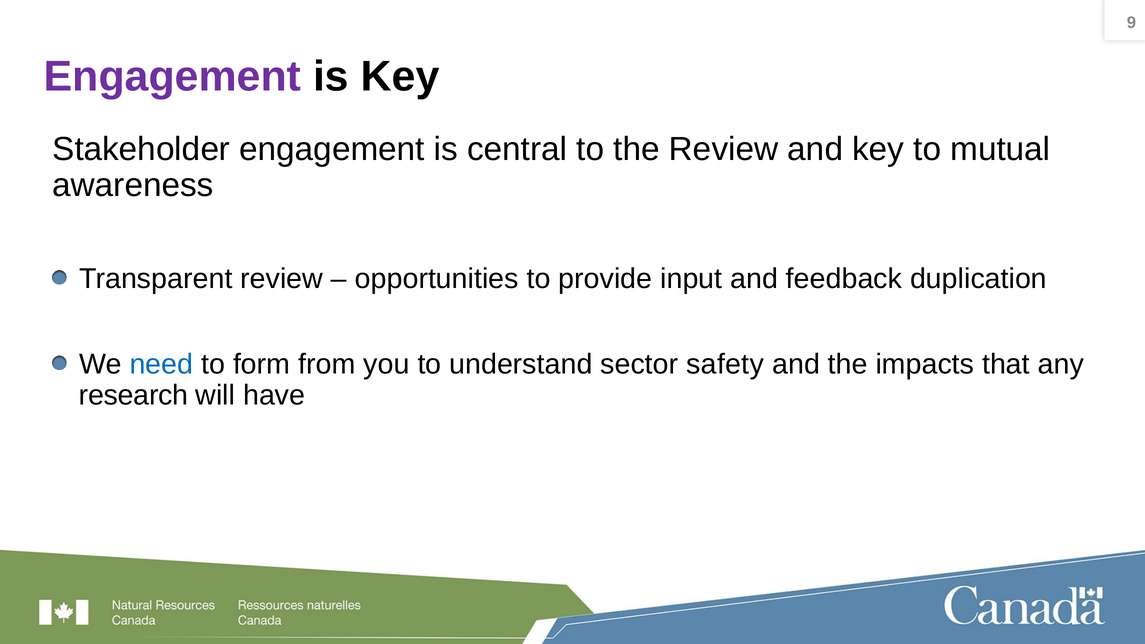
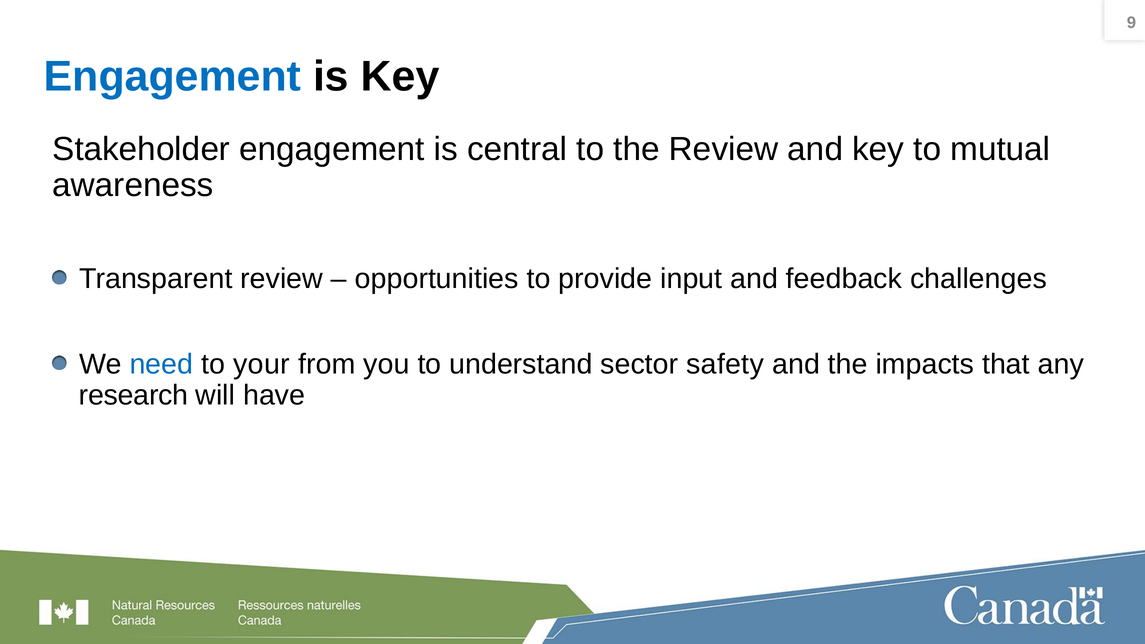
Engagement colour: purple -> blue (172, 76)
duplication: duplication -> challenges (978, 279)
form: form -> your (262, 364)
